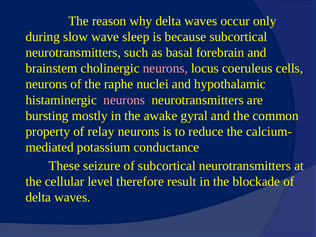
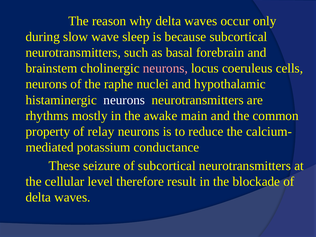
neurons colour: pink -> white (124, 100)
bursting: bursting -> rhythms (47, 116)
gyral: gyral -> main (194, 116)
